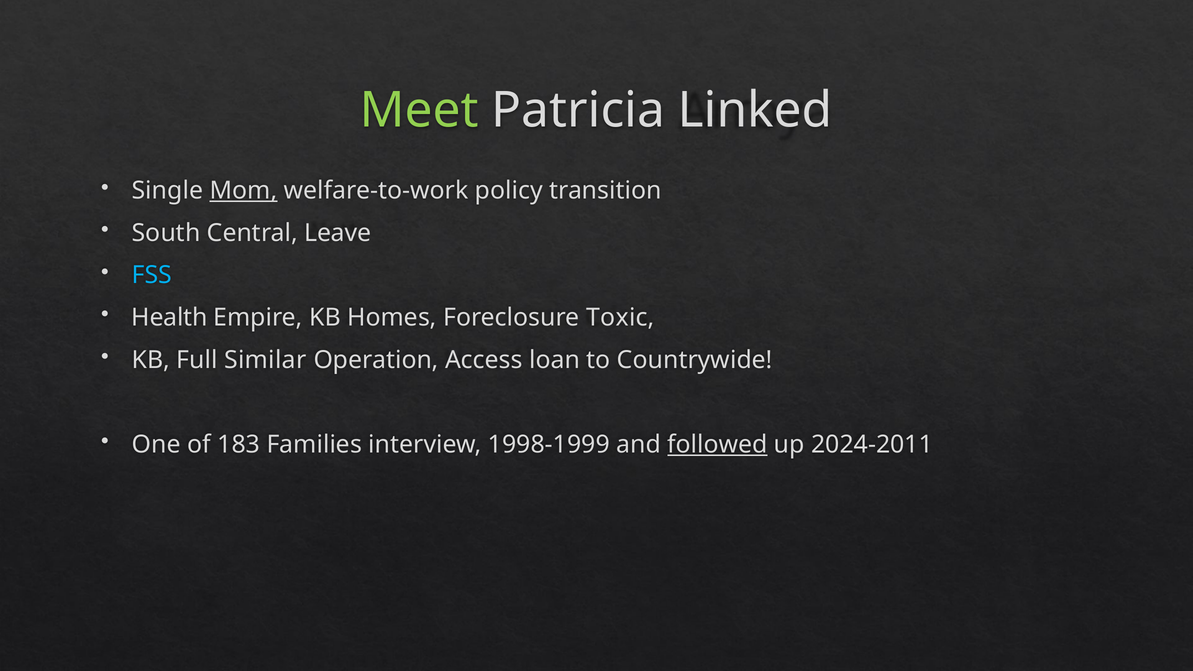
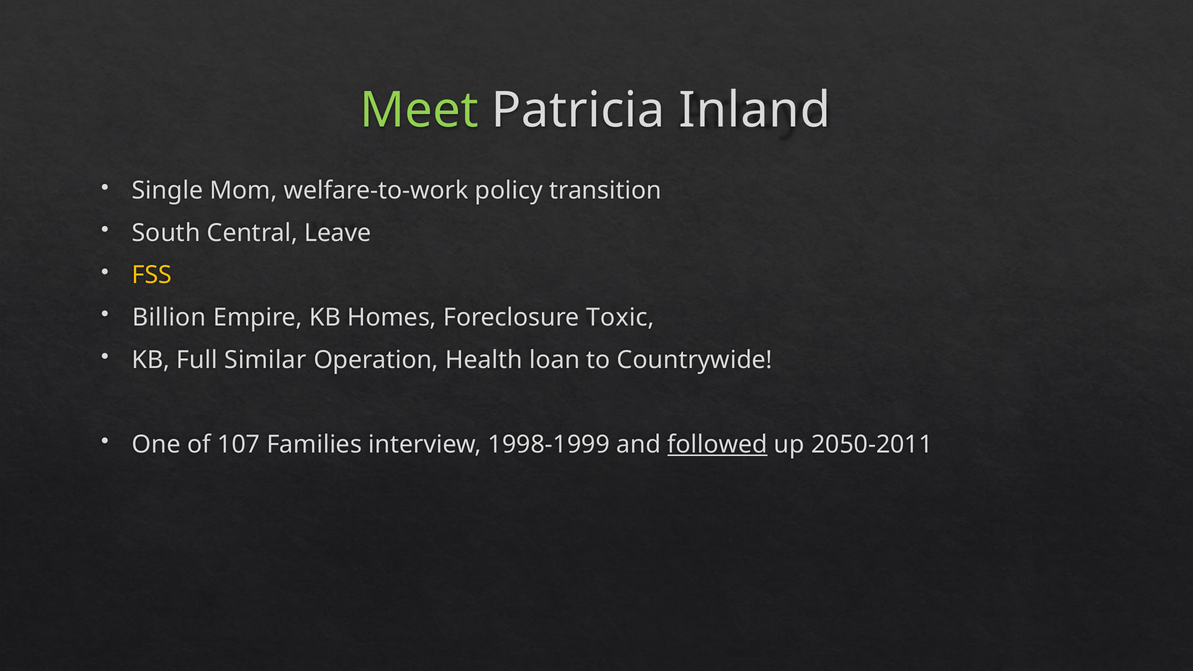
Linked: Linked -> Inland (755, 111)
Mom underline: present -> none (243, 191)
FSS colour: light blue -> yellow (152, 275)
Health: Health -> Billion (169, 318)
Access: Access -> Health (484, 360)
183: 183 -> 107 (239, 445)
2024-2011: 2024-2011 -> 2050-2011 (872, 445)
